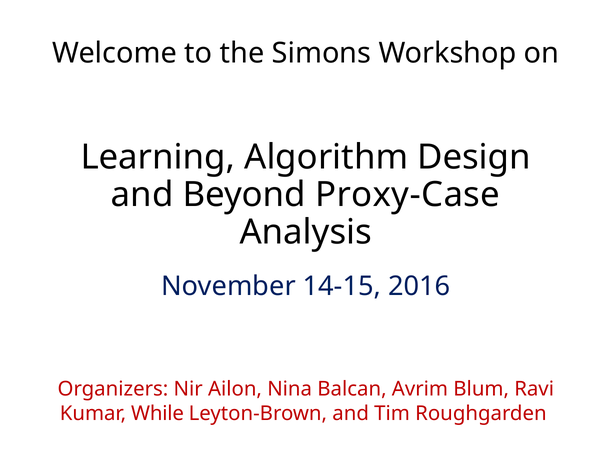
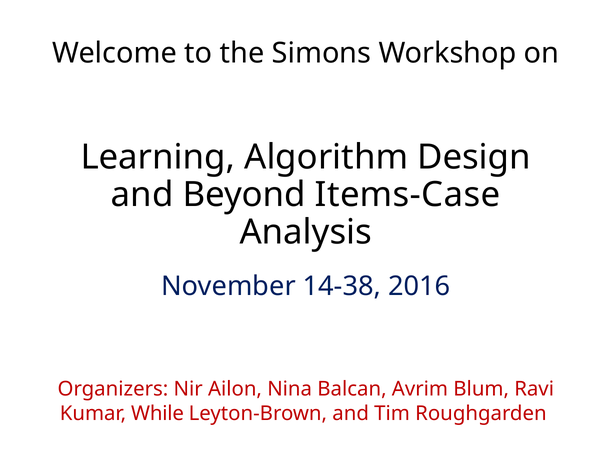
Proxy-Case: Proxy-Case -> Items-Case (408, 195)
14-15: 14-15 -> 14-38 (342, 286)
